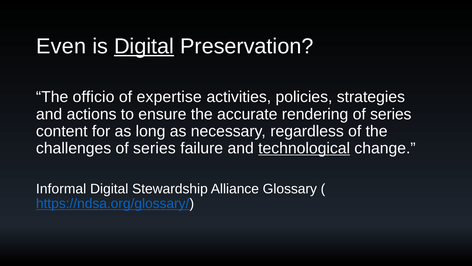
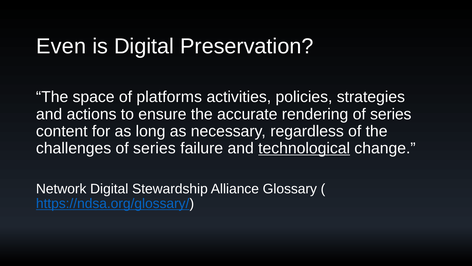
Digital underline: present -> none (144, 46)
officio: officio -> space (94, 97)
expertise: expertise -> platforms (169, 97)
Informal: Informal -> Network (61, 189)
